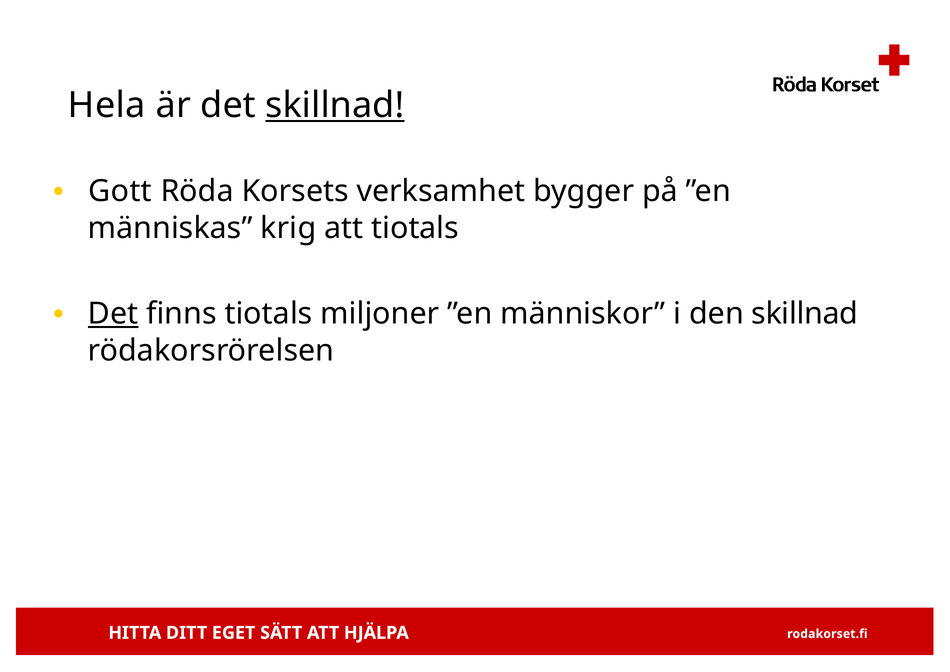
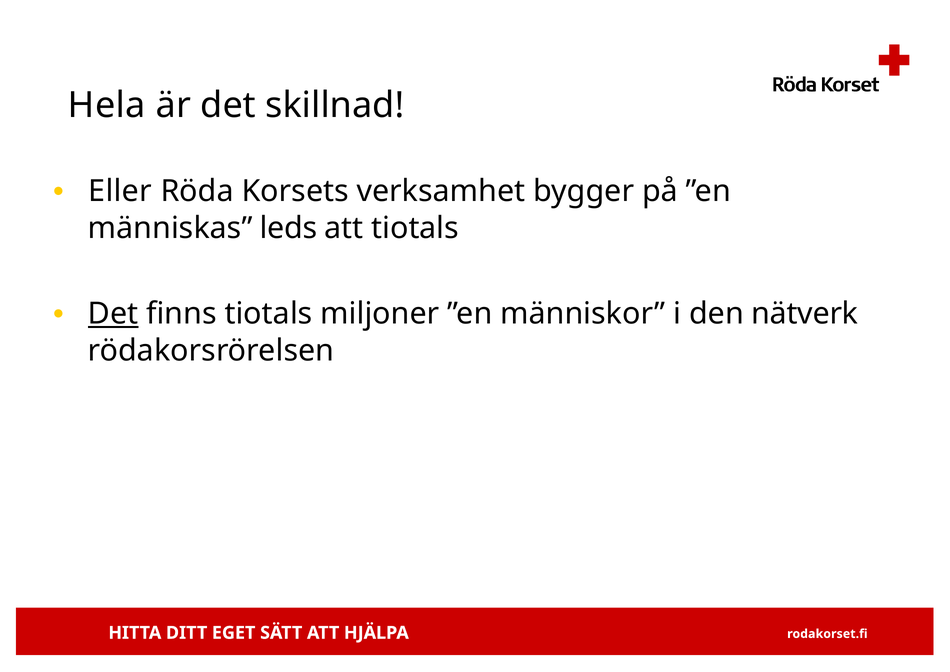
skillnad underline: present -> none (335, 106)
Gott: Gott -> Eller (120, 191)
krig: krig -> leds (289, 228)
den skillnad: skillnad -> nätverk (805, 314)
